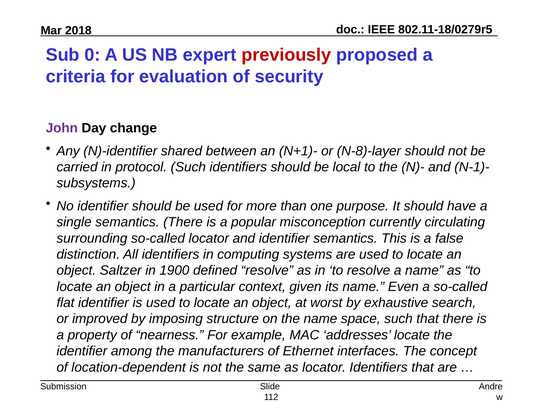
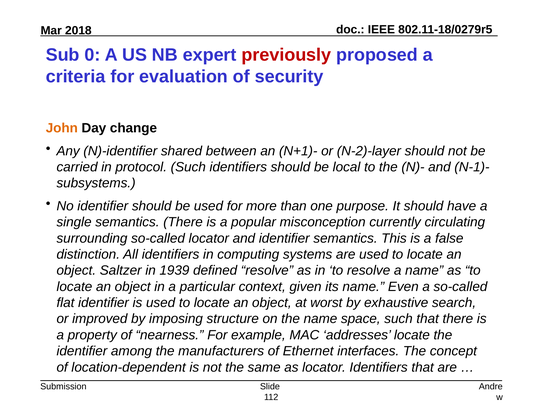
John colour: purple -> orange (62, 128)
N-8)-layer: N-8)-layer -> N-2)-layer (369, 151)
1900: 1900 -> 1939 (174, 271)
